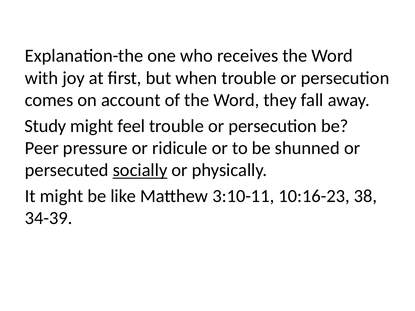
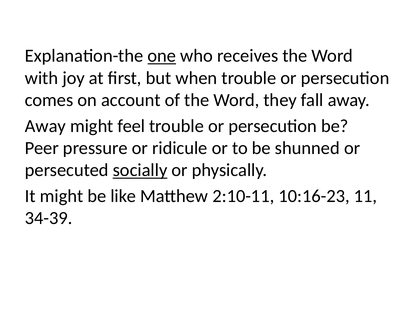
one underline: none -> present (162, 56)
Study: Study -> Away (45, 126)
3:10-11: 3:10-11 -> 2:10-11 (243, 196)
38: 38 -> 11 (366, 196)
